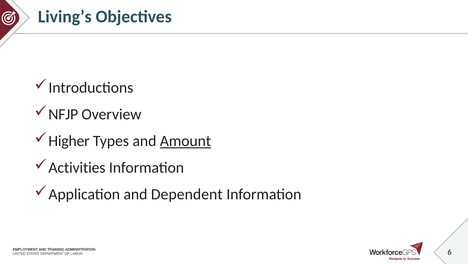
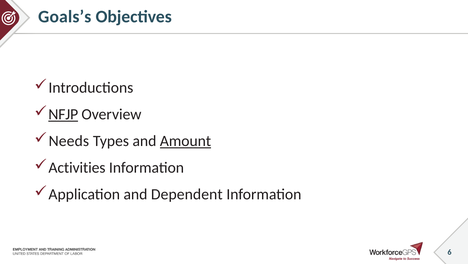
Living’s: Living’s -> Goals’s (65, 17)
NFJP underline: none -> present (63, 114)
Higher: Higher -> Needs (69, 141)
